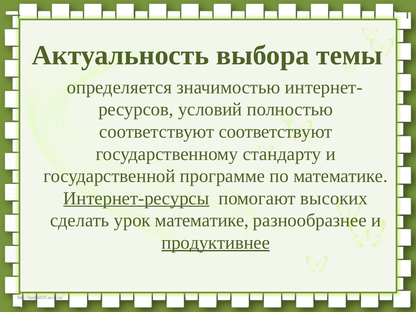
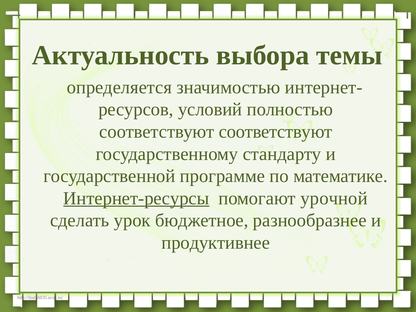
высоких: высоких -> урочной (334, 198)
урок математике: математике -> бюджетное (202, 221)
продуктивнее underline: present -> none (216, 243)
